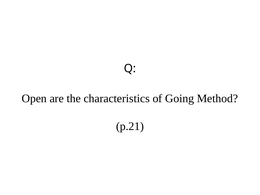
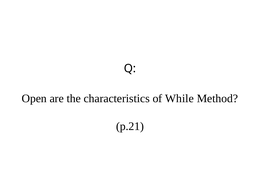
Going: Going -> While (180, 98)
